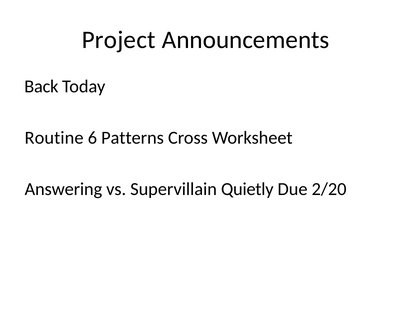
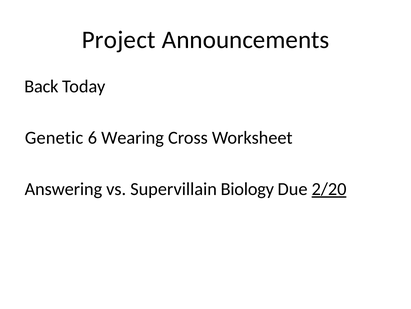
Routine: Routine -> Genetic (54, 137)
Patterns: Patterns -> Wearing (133, 137)
Quietly: Quietly -> Biology (247, 189)
2/20 underline: none -> present (329, 189)
